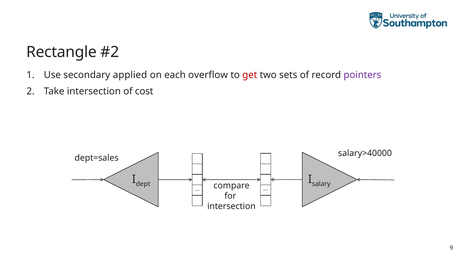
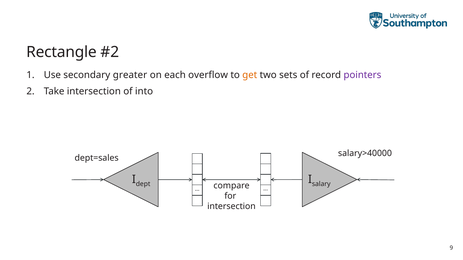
applied: applied -> greater (130, 75)
get colour: red -> orange (250, 75)
cost: cost -> into (144, 92)
